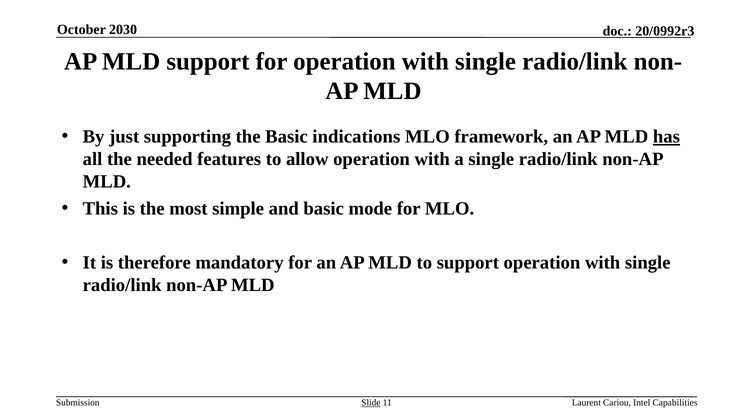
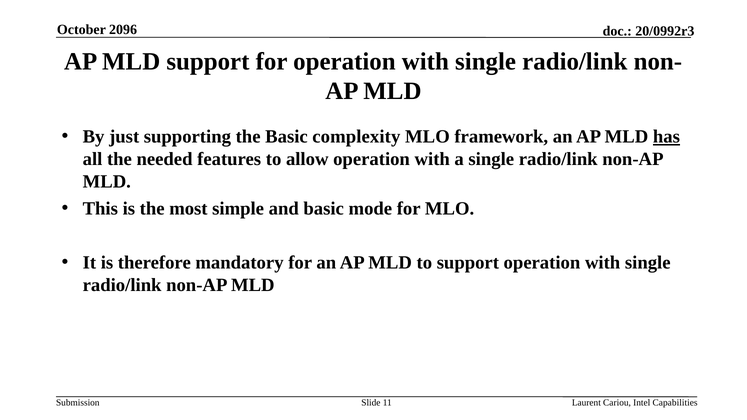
2030: 2030 -> 2096 (123, 30)
indications: indications -> complexity (356, 137)
Slide underline: present -> none (371, 403)
